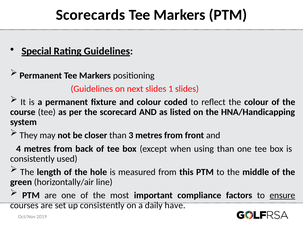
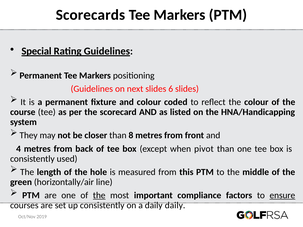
1: 1 -> 6 (171, 89)
3: 3 -> 8 (131, 136)
using: using -> pivot (204, 149)
the underline: none -> present (99, 196)
daily have: have -> daily (175, 206)
